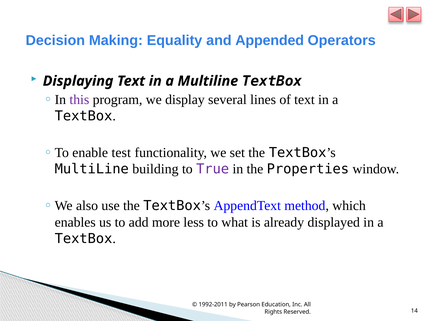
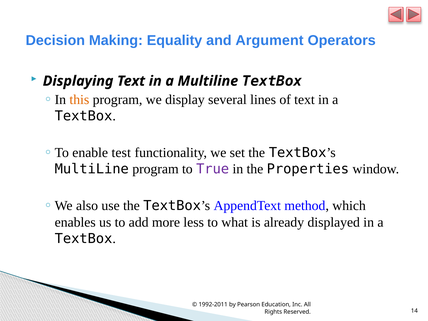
Appended: Appended -> Argument (270, 41)
this colour: purple -> orange (79, 100)
MultiLine building: building -> program (155, 169)
